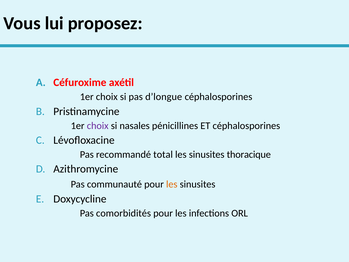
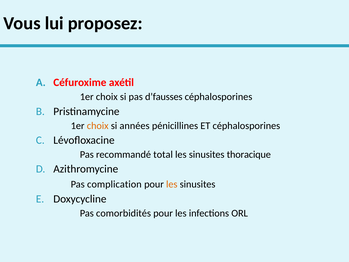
d’longue: d’longue -> d’fausses (164, 97)
choix colour: purple -> orange (98, 126)
nasales: nasales -> années (135, 126)
communauté: communauté -> complication (114, 184)
